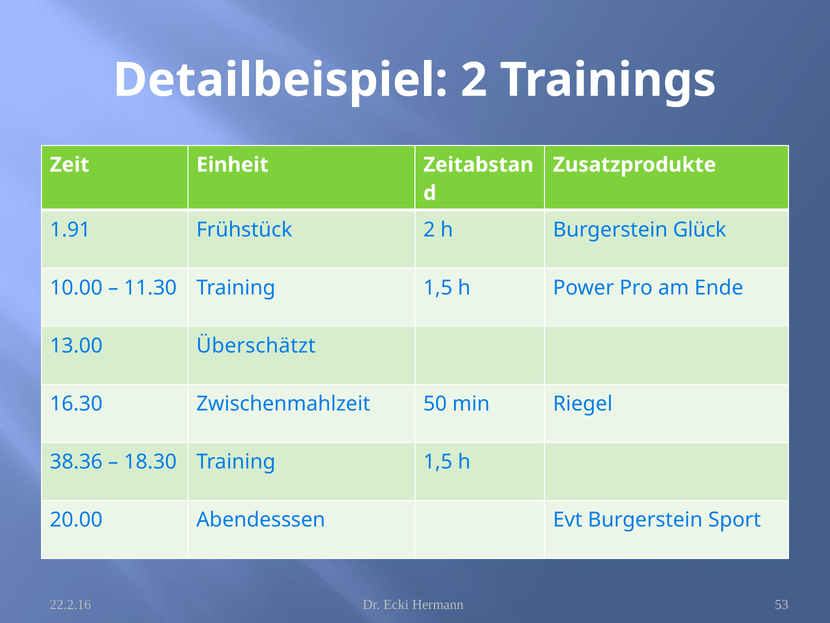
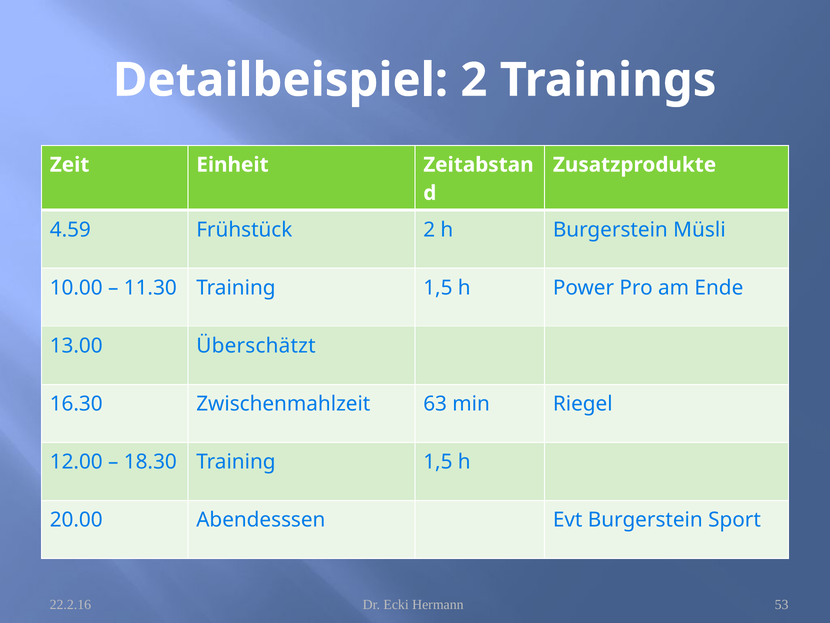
1.91: 1.91 -> 4.59 (70, 229)
Glück: Glück -> Müsli (699, 229)
50: 50 -> 63 (435, 403)
38.36: 38.36 -> 12.00 (76, 461)
